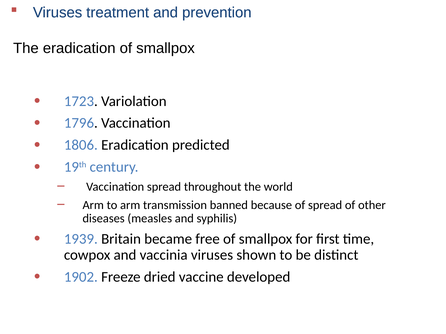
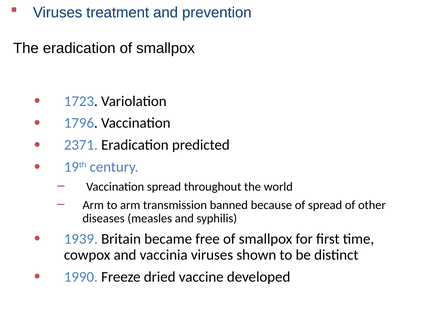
1806: 1806 -> 2371 (81, 145)
1902: 1902 -> 1990 (81, 277)
